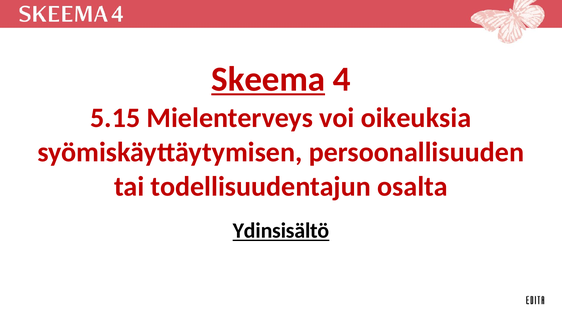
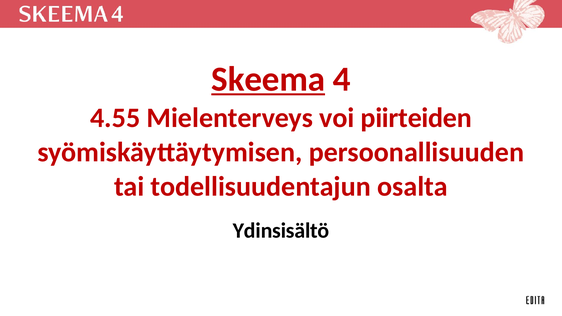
5.15: 5.15 -> 4.55 (115, 118)
oikeuksia: oikeuksia -> piirteiden (416, 118)
Ydinsisältö underline: present -> none (281, 231)
